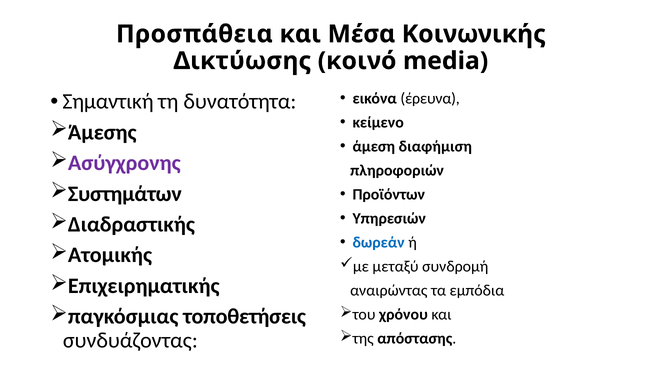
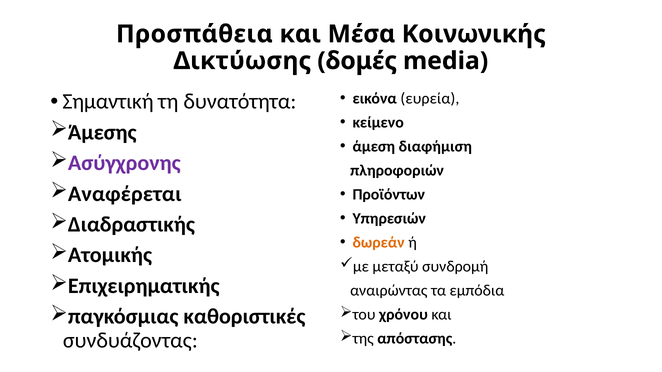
κοινό: κοινό -> δομές (357, 61)
έρευνα: έρευνα -> ευρεία (430, 98)
Συστημάτων: Συστημάτων -> Αναφέρεται (125, 194)
δωρεάν colour: blue -> orange (379, 243)
τοποθετήσεις: τοποθετήσεις -> καθοριστικές (244, 317)
